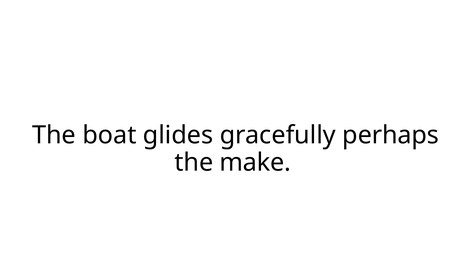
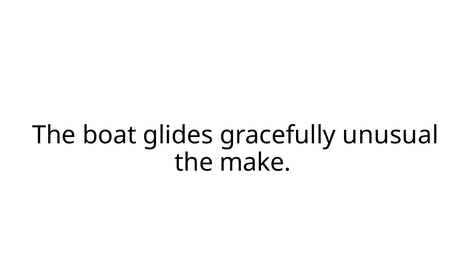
perhaps: perhaps -> unusual (390, 135)
